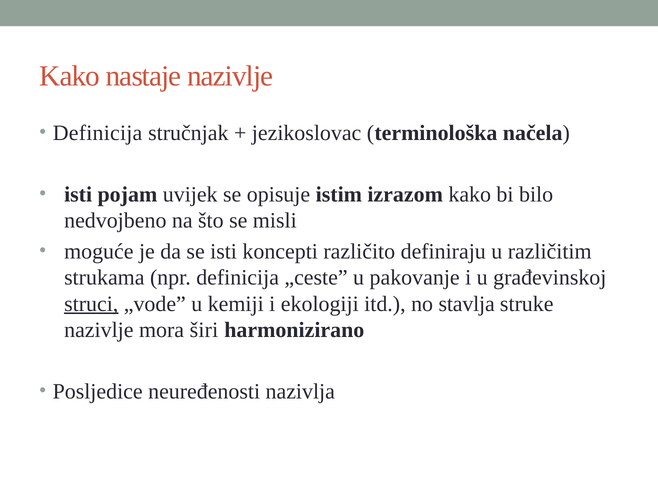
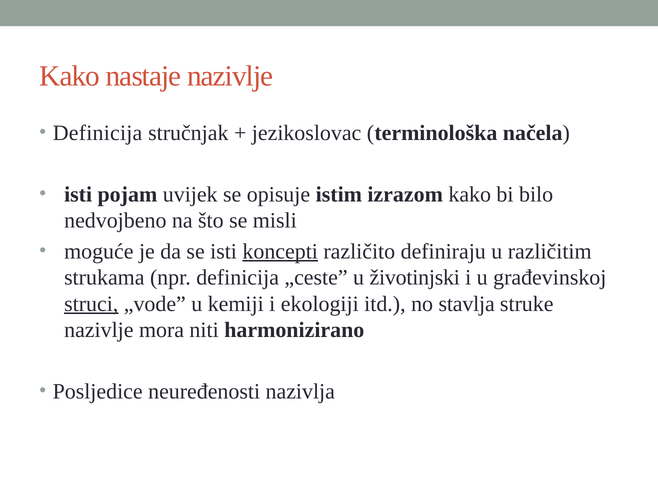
koncepti underline: none -> present (280, 252)
pakovanje: pakovanje -> životinjski (415, 278)
širi: širi -> niti (204, 331)
